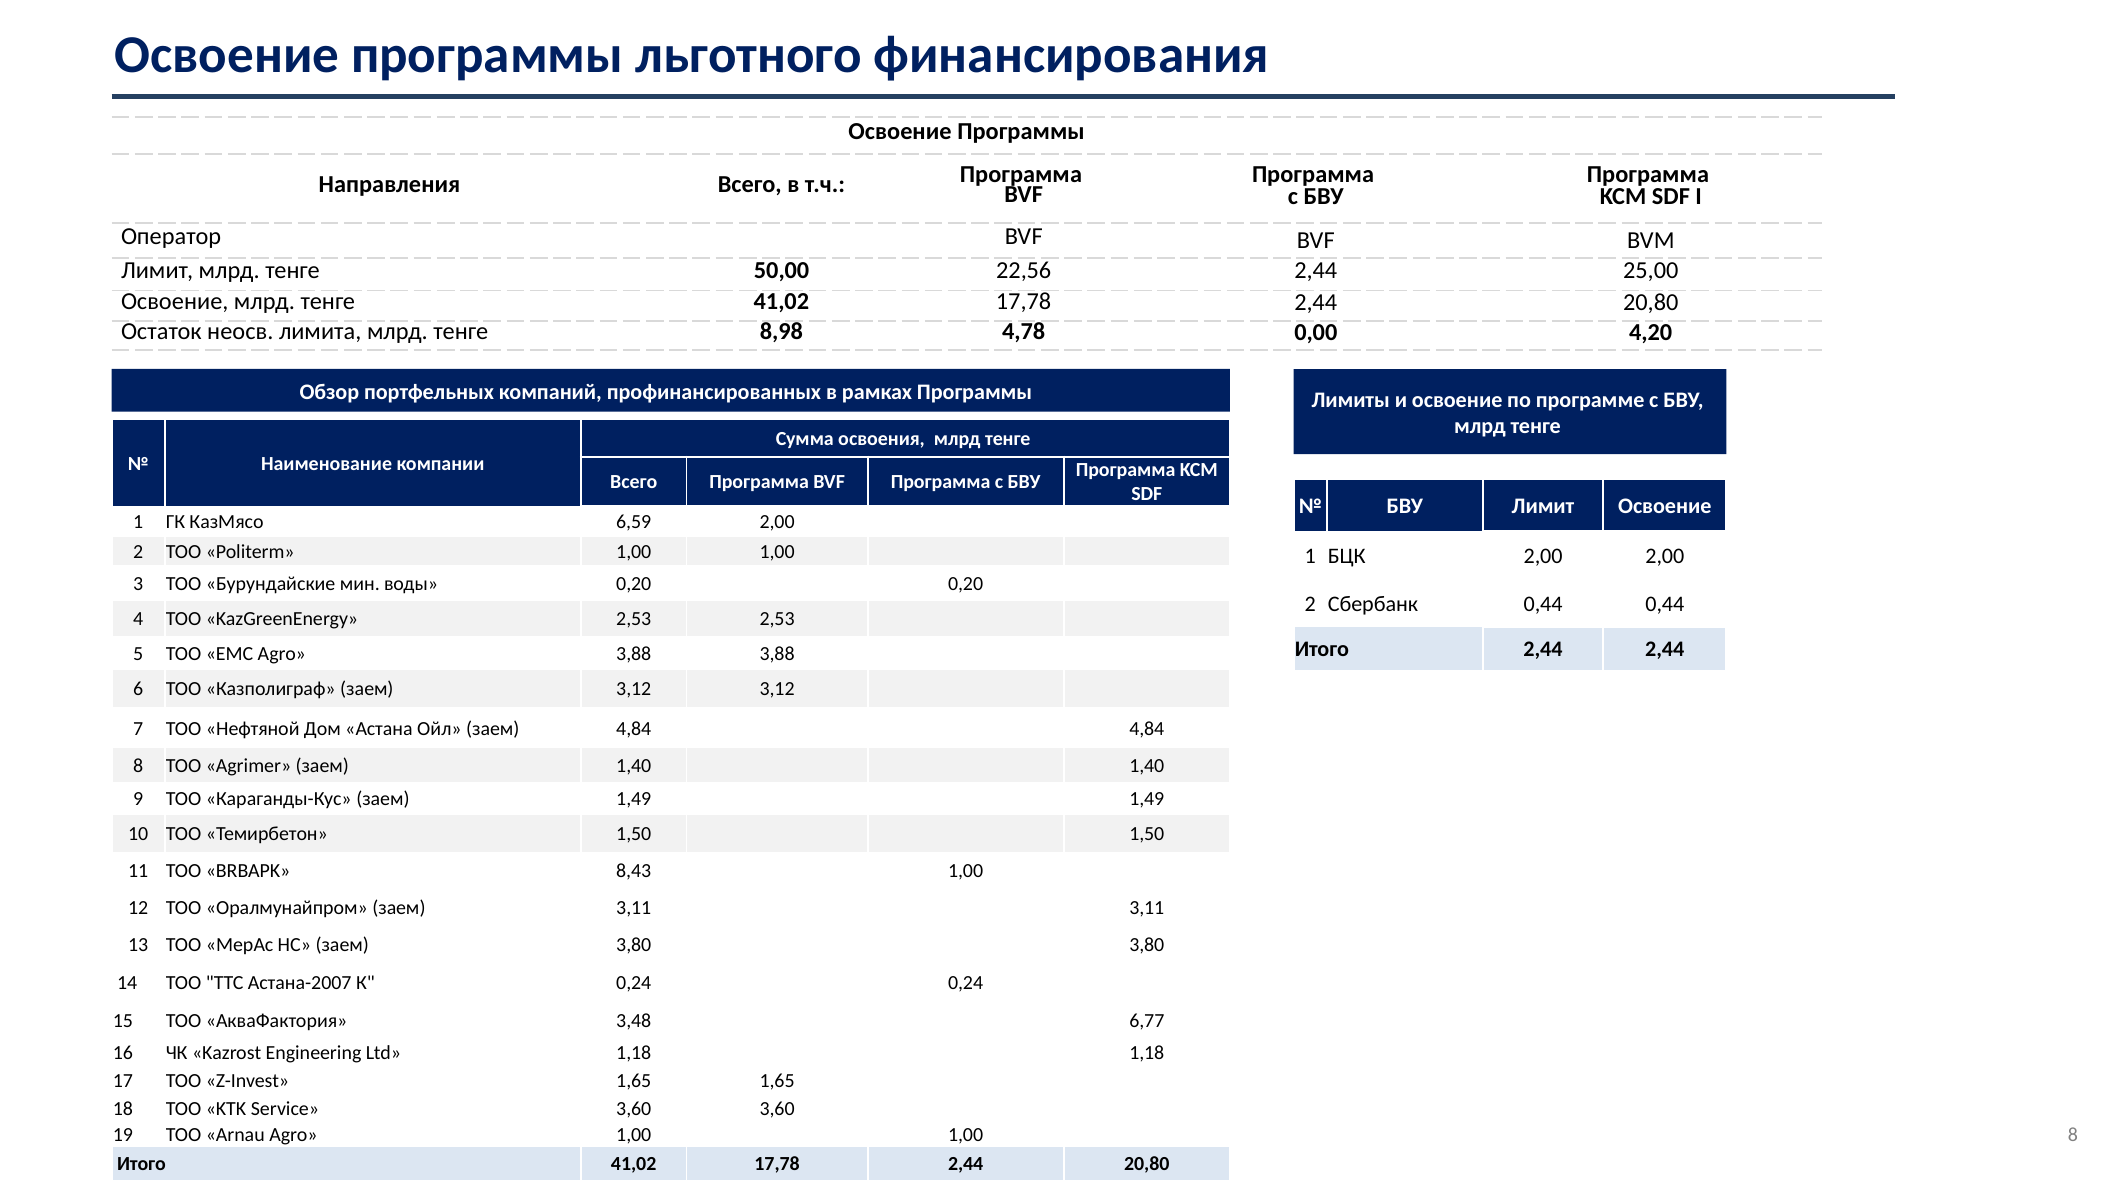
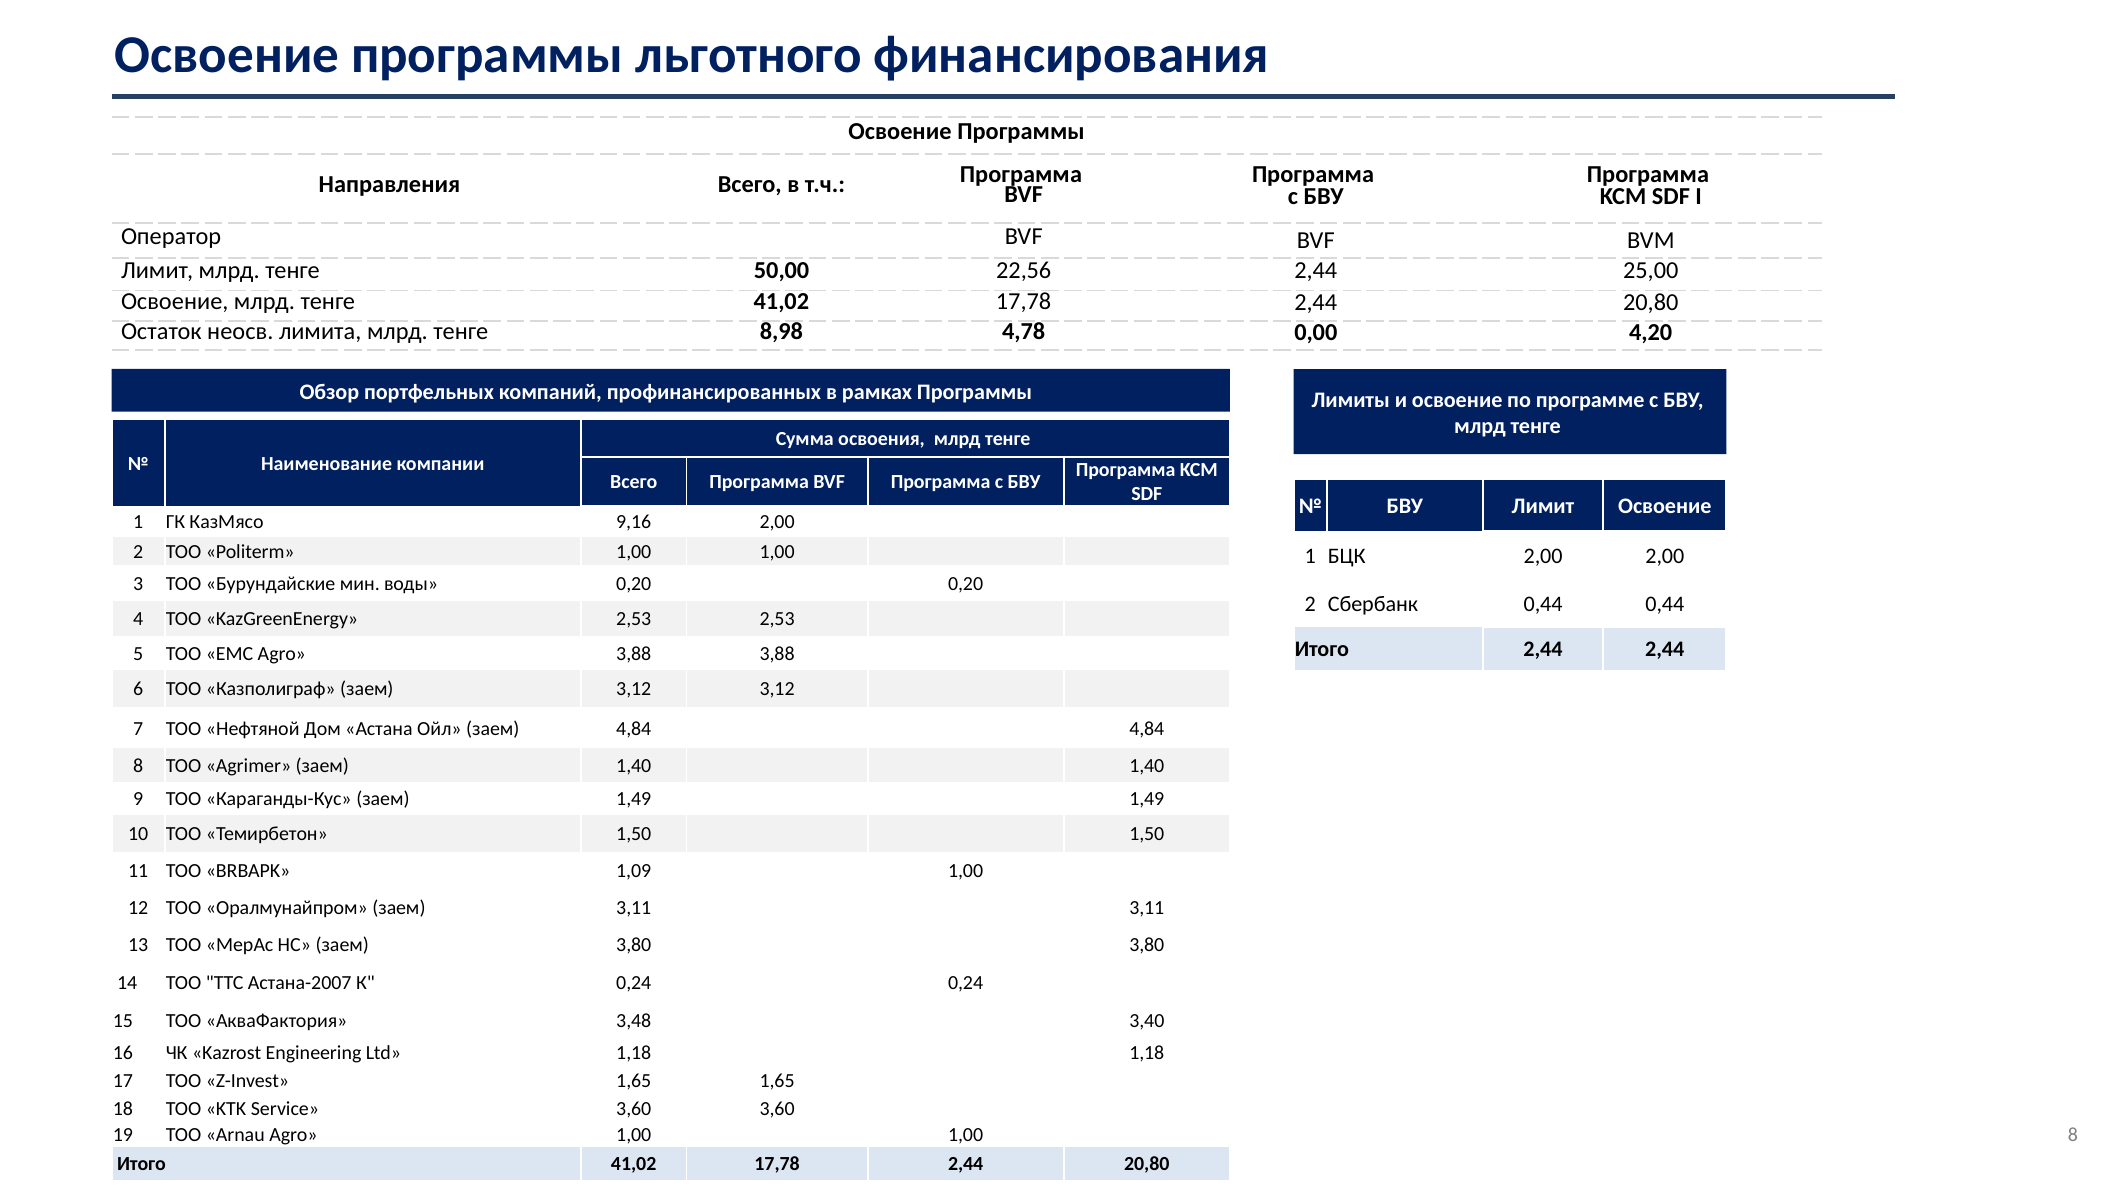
6,59: 6,59 -> 9,16 (634, 522)
8,43: 8,43 -> 1,09 (634, 871)
6,77: 6,77 -> 3,40 (1147, 1021)
